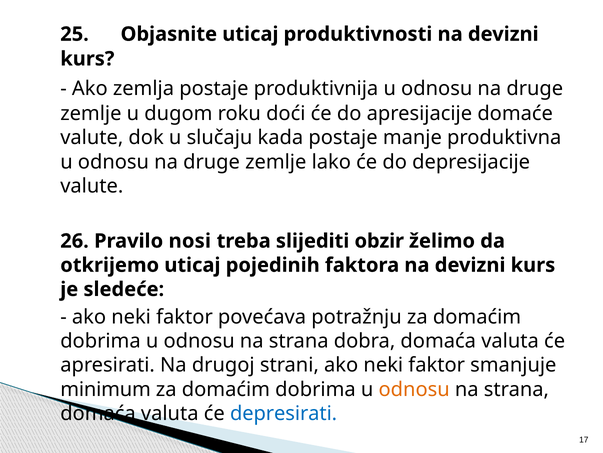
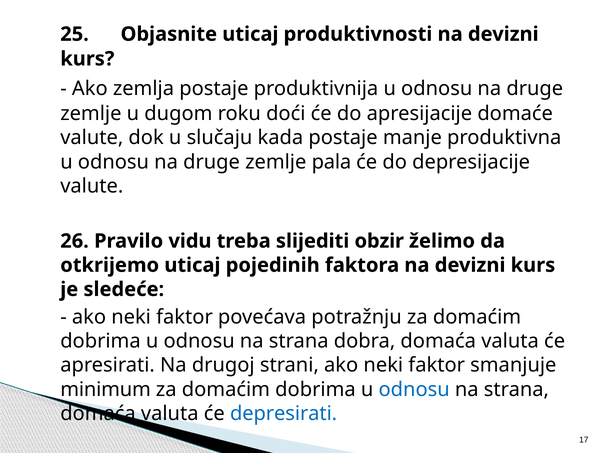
lako: lako -> pala (331, 162)
nosi: nosi -> vidu (190, 241)
odnosu colour: orange -> blue (414, 389)
